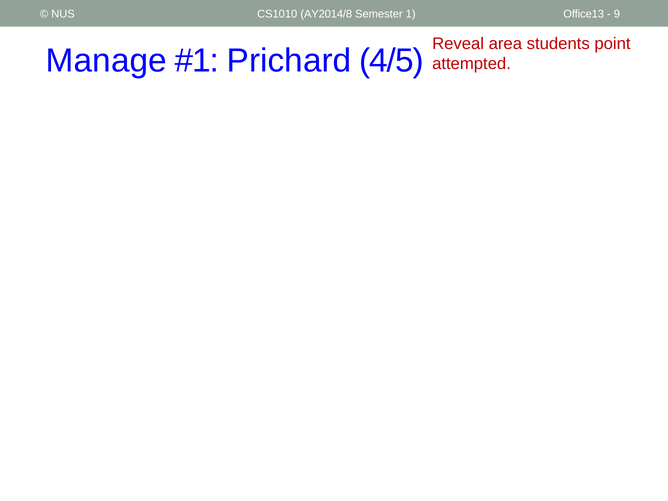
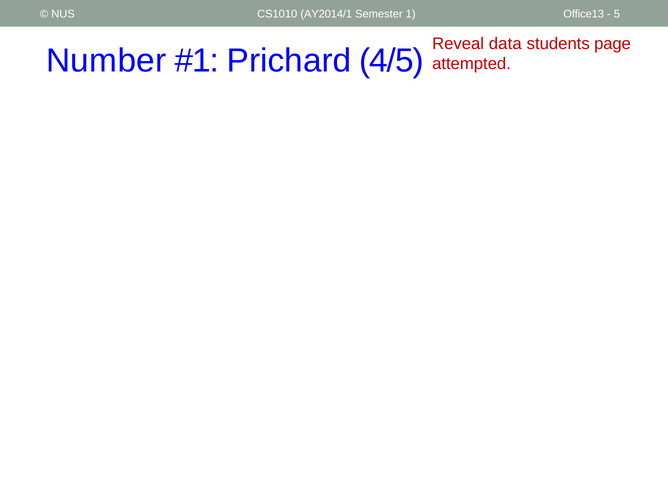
AY2014/8: AY2014/8 -> AY2014/1 (326, 14)
9: 9 -> 5 (617, 14)
area: area -> data (505, 44)
point: point -> page (613, 44)
Manage: Manage -> Number (106, 61)
